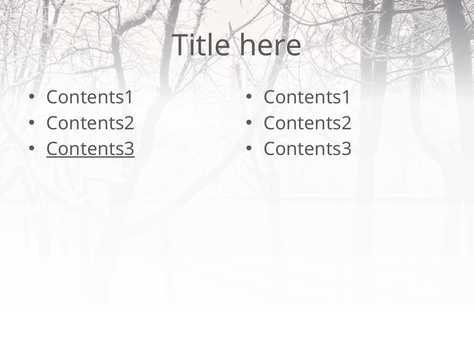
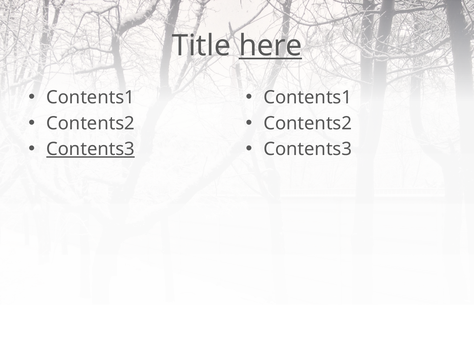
here underline: none -> present (270, 46)
